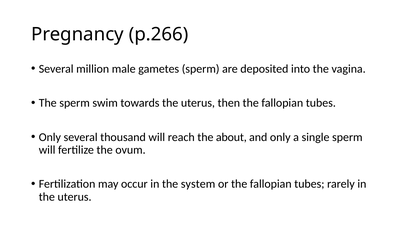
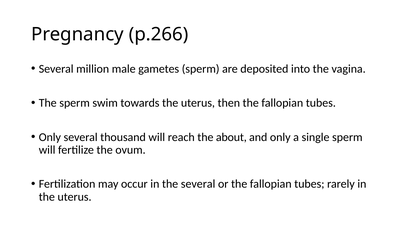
the system: system -> several (198, 184)
